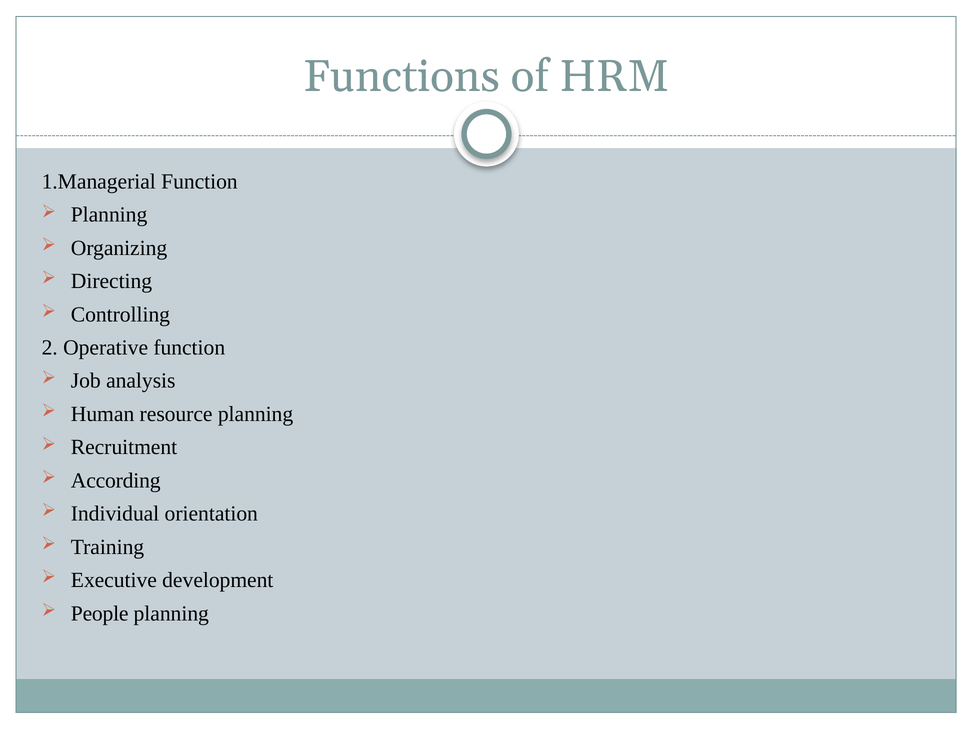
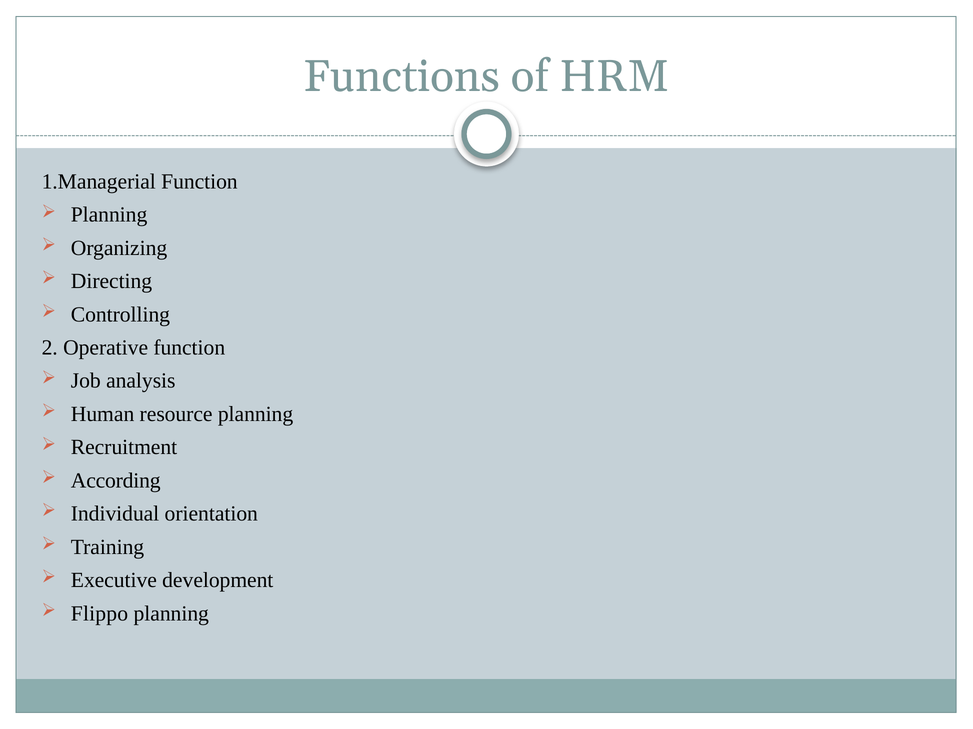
People: People -> Flippo (99, 614)
